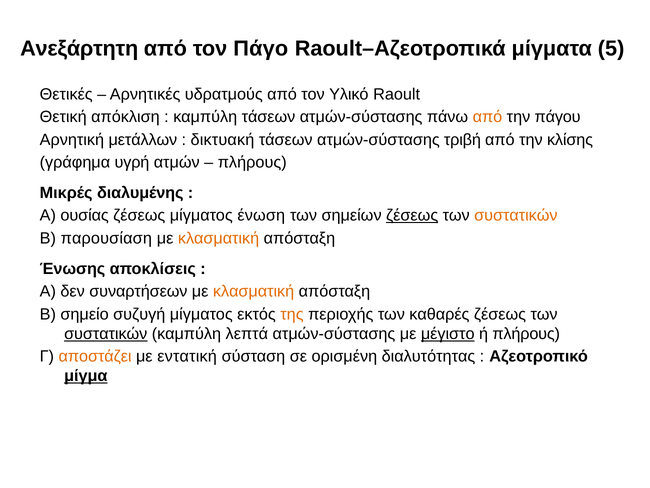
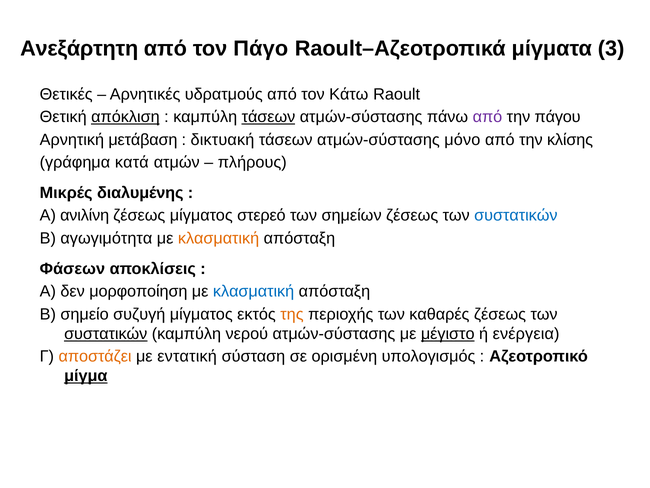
5: 5 -> 3 (611, 49)
Υλικό: Υλικό -> Κάτω (349, 94)
απόκλιση underline: none -> present (125, 117)
τάσεων underline: none -> present (268, 117)
από colour: orange -> purple (487, 117)
μετάλλων: μετάλλων -> μετάβαση (143, 140)
τριβή: τριβή -> μόνο (462, 140)
υγρή: υγρή -> κατά (132, 162)
ουσίας: ουσίας -> ανιλίνη (85, 215)
ένωση: ένωση -> στερεό (261, 215)
ζέσεως underline: present -> none (412, 215)
συστατικών colour: orange -> blue (516, 215)
παρουσίαση: παρουσίαση -> αγωγιμότητα (106, 238)
Ένωσης: Ένωσης -> Φάσεων (72, 268)
συναρτήσεων: συναρτήσεων -> μορφοποίηση (138, 291)
κλασματική colour: orange -> blue (254, 291)
λεπτά: λεπτά -> νερού (247, 333)
ή πλήρους: πλήρους -> ενέργεια (526, 333)
διαλυτότητας: διαλυτότητας -> υπολογισμός (428, 356)
